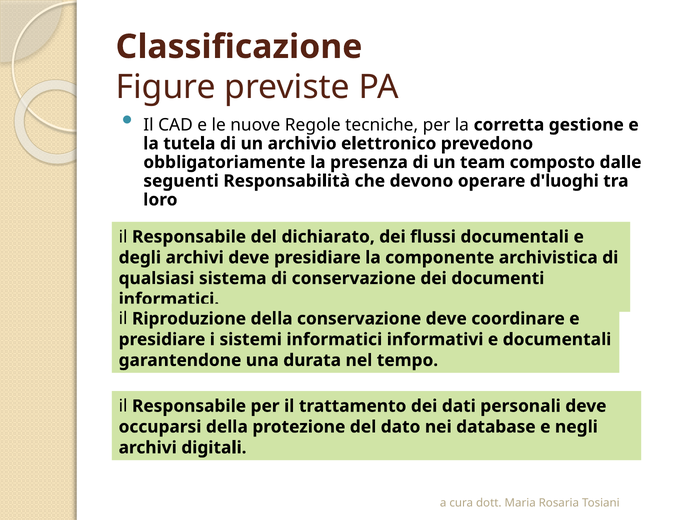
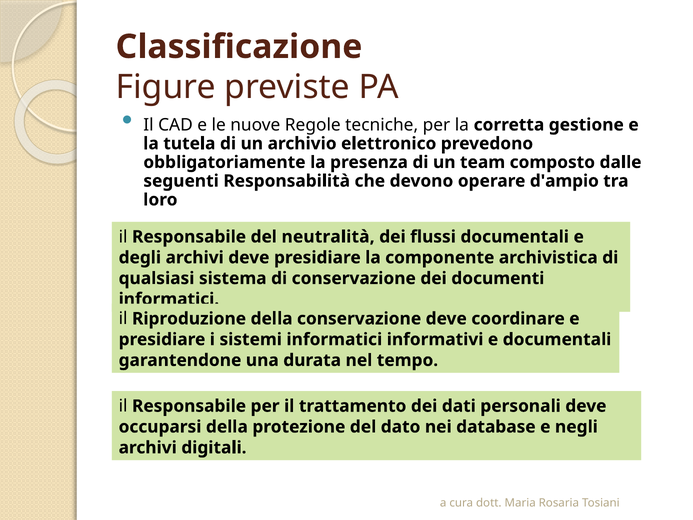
d'luoghi: d'luoghi -> d'ampio (564, 181)
dichiarato: dichiarato -> neutralità (328, 237)
